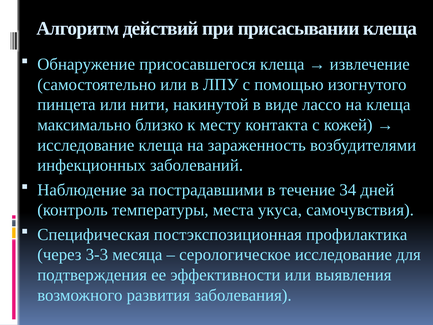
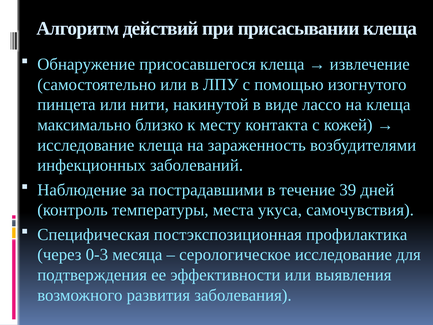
34: 34 -> 39 (348, 190)
3-3: 3-3 -> 0-3 (97, 255)
